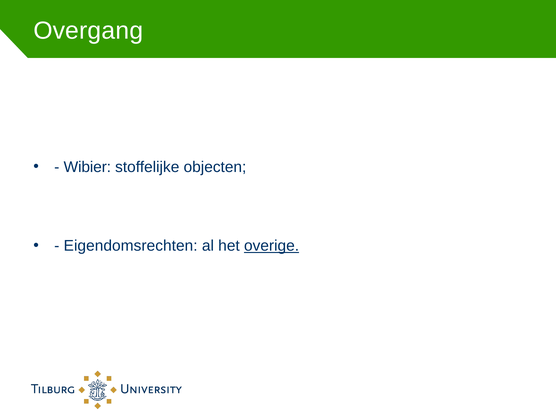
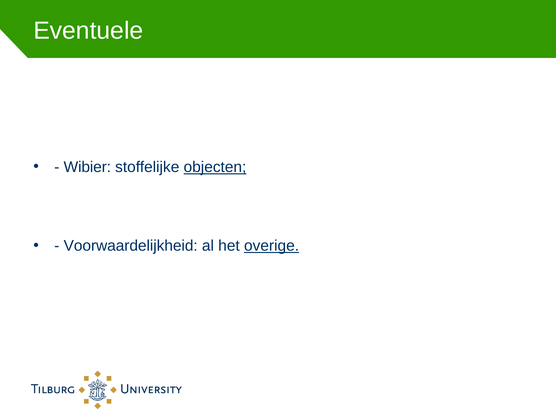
Overgang: Overgang -> Eventuele (88, 31)
objecten underline: none -> present (215, 167)
Eigendomsrechten: Eigendomsrechten -> Voorwaardelijkheid (131, 246)
